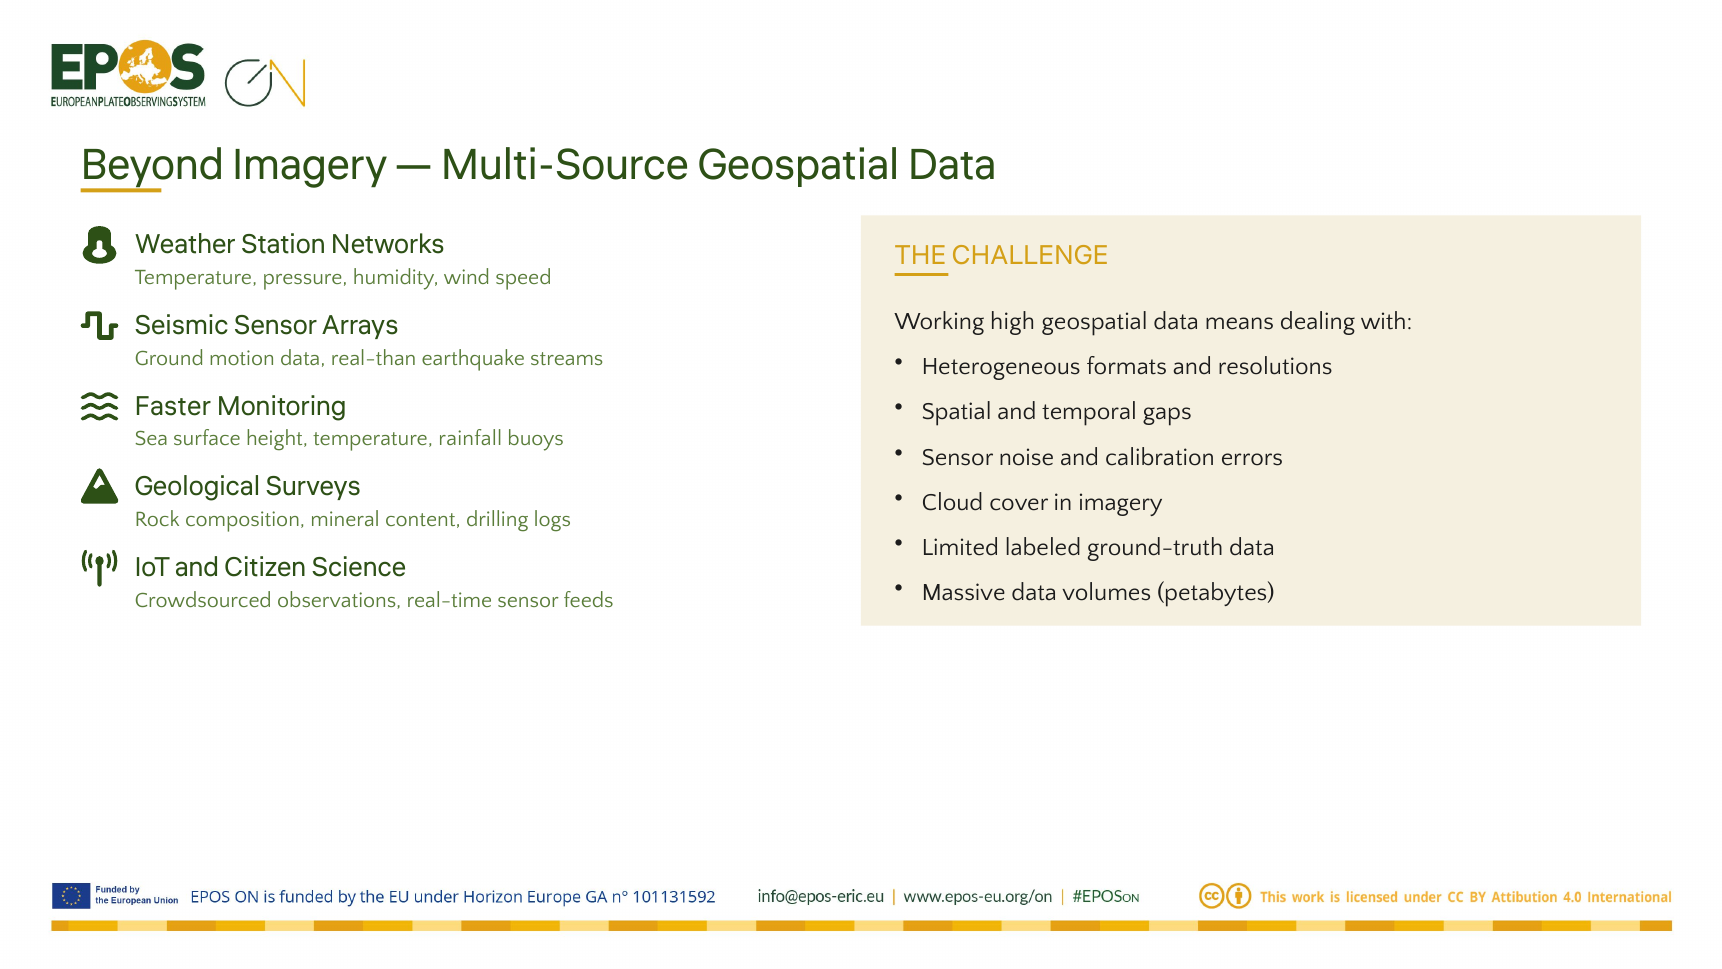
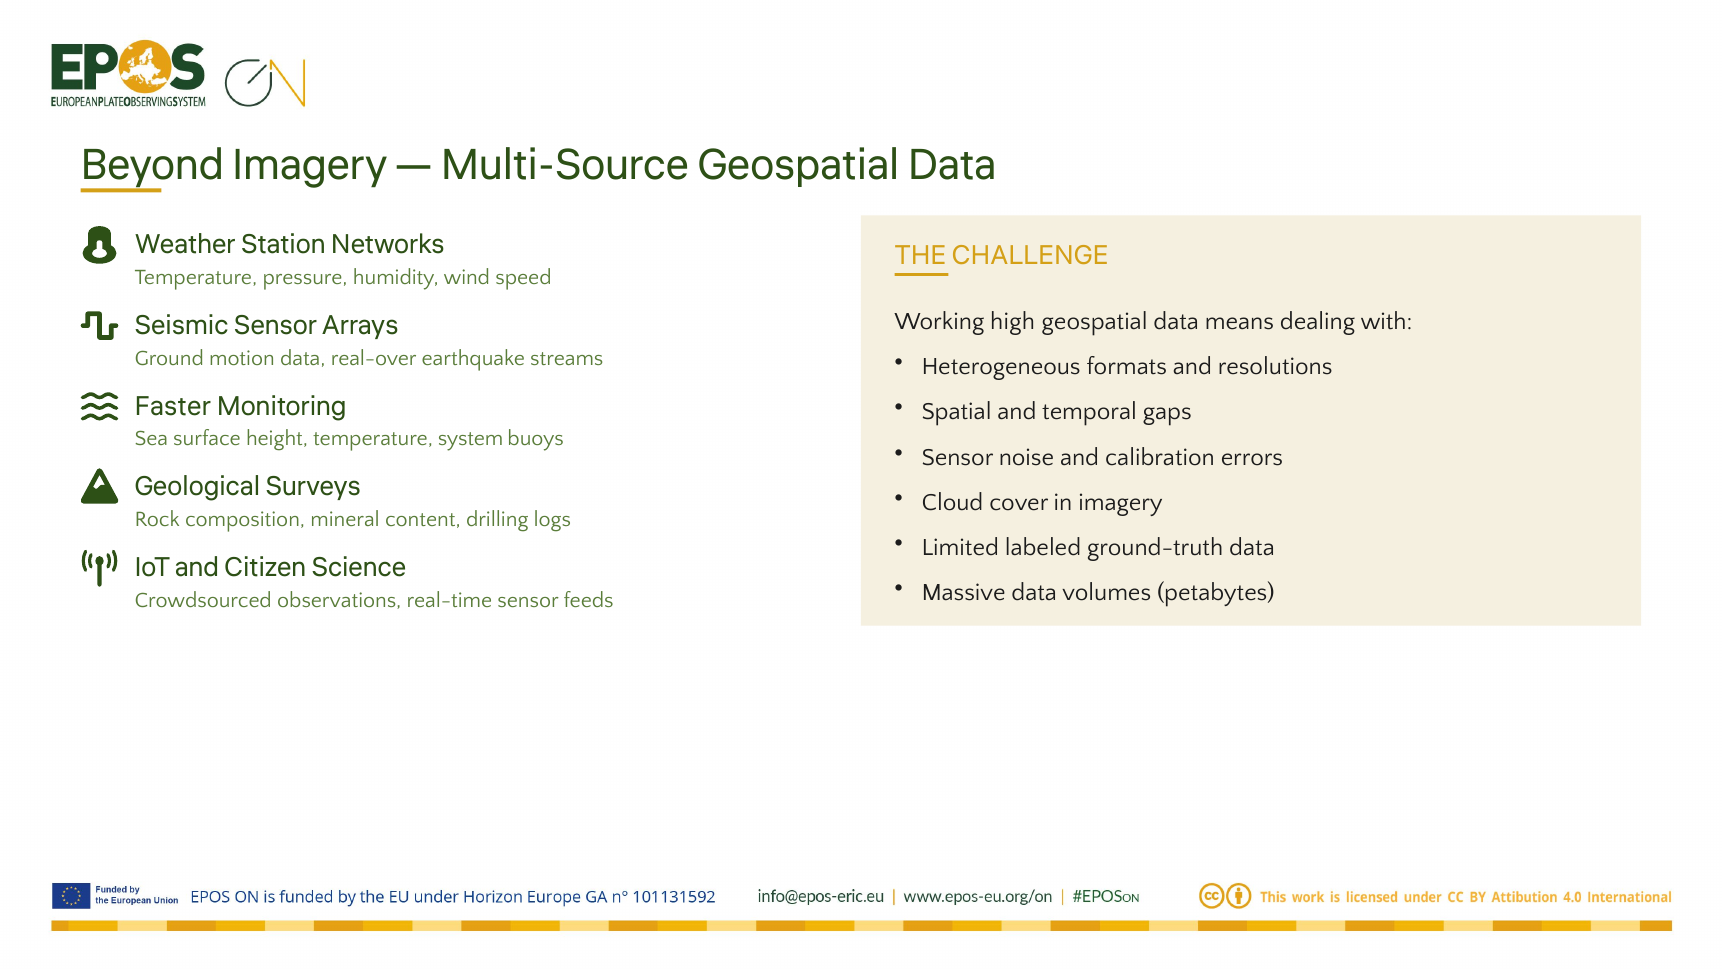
real-than: real-than -> real-over (374, 358)
rainfall: rainfall -> system (471, 439)
